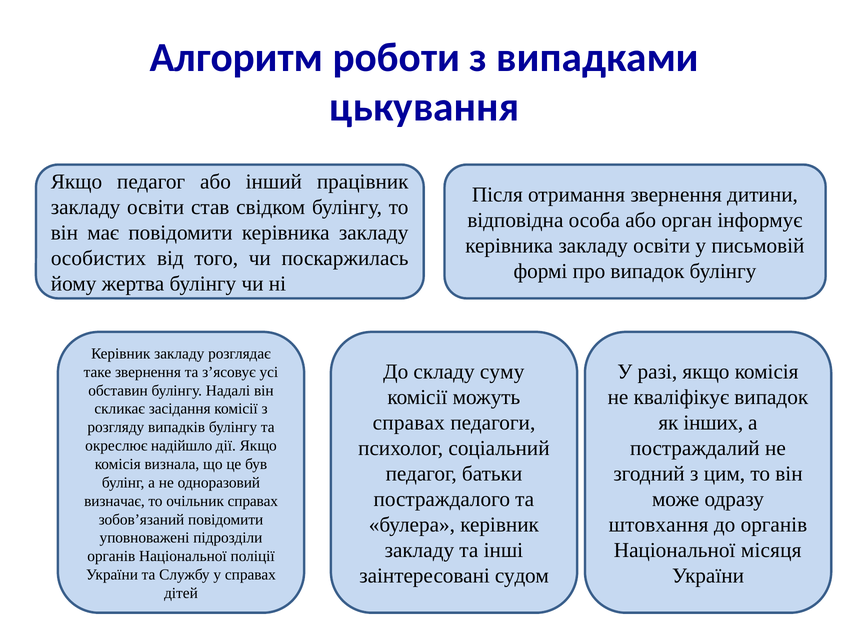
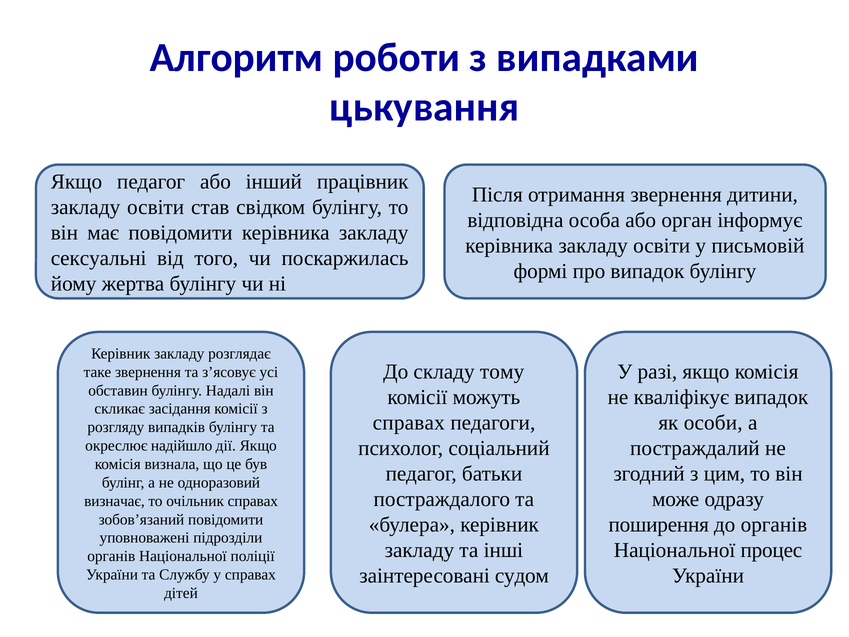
особистих: особистих -> сексуальні (99, 258)
суму: суму -> тому (502, 372)
інших: інших -> особи (713, 423)
штовхання: штовхання -> поширення (659, 525)
місяця: місяця -> процес (771, 550)
